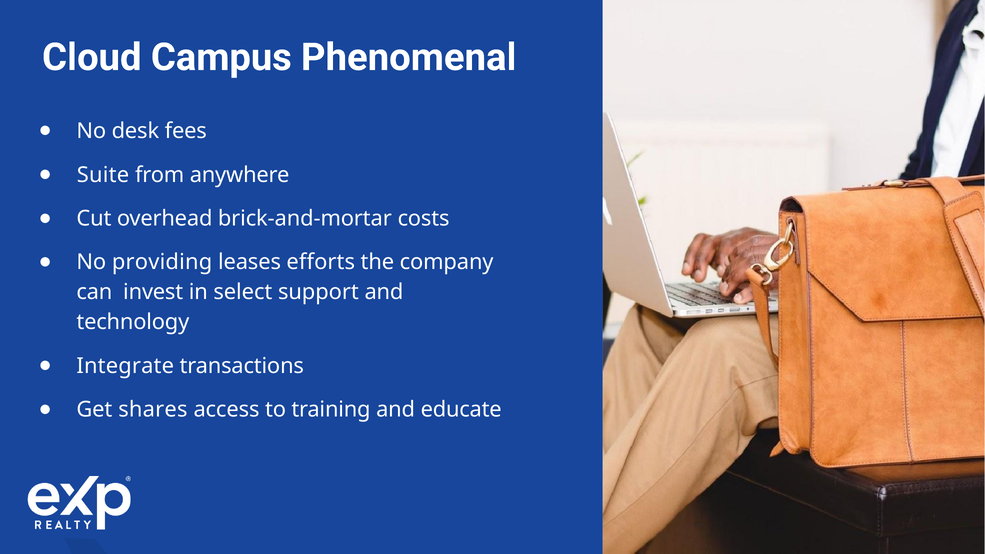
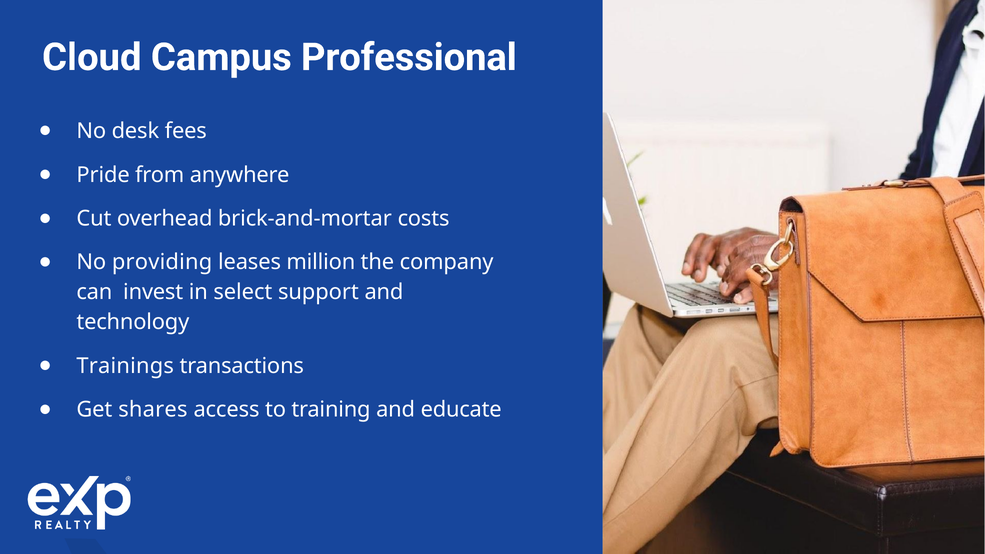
Phenomenal: Phenomenal -> Professional (409, 57)
Suite: Suite -> Pride (103, 175)
efforts: efforts -> million (321, 262)
Integrate: Integrate -> Trainings (125, 366)
